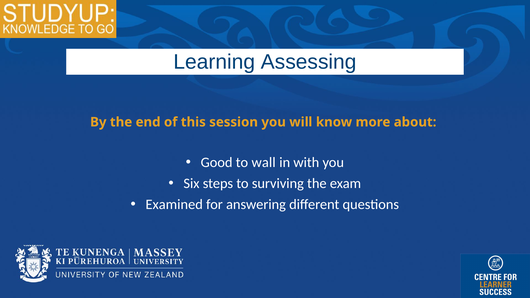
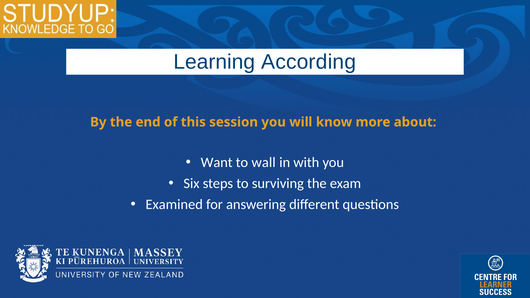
Assessing: Assessing -> According (309, 62)
Good: Good -> Want (217, 162)
